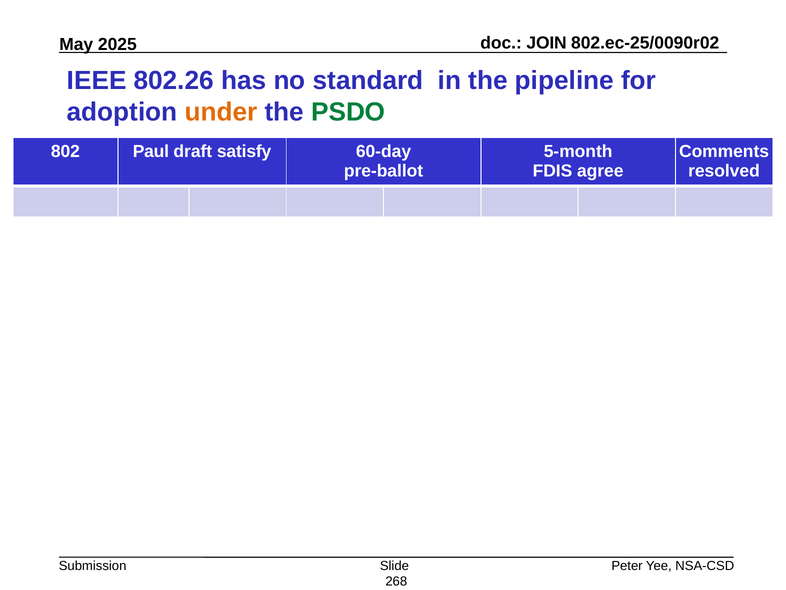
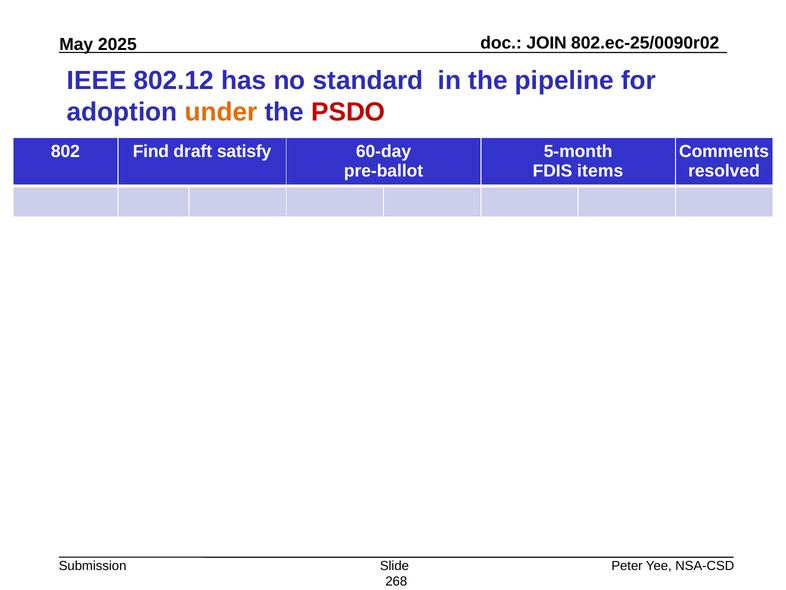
802.26: 802.26 -> 802.12 (174, 80)
PSDO colour: green -> red (348, 112)
Paul: Paul -> Find (151, 151)
agree: agree -> items (600, 171)
